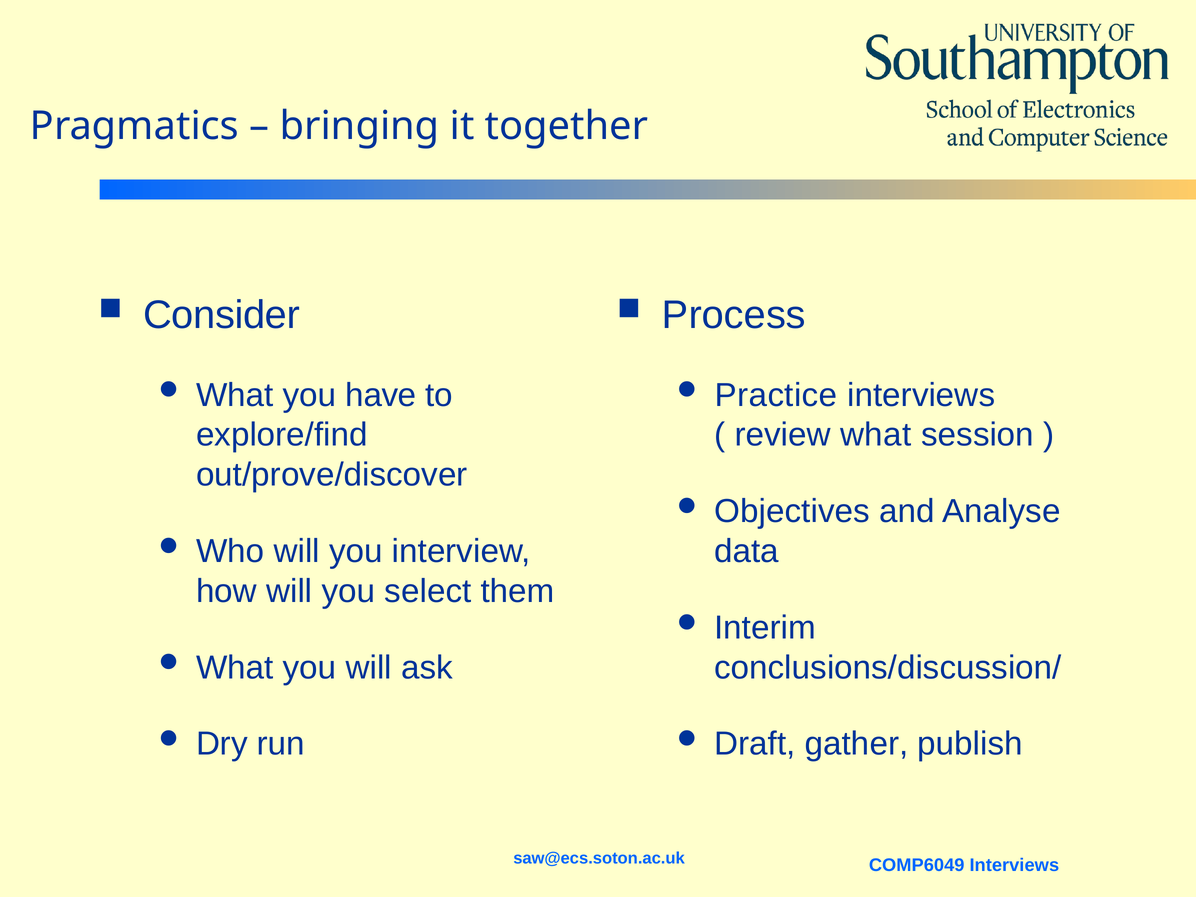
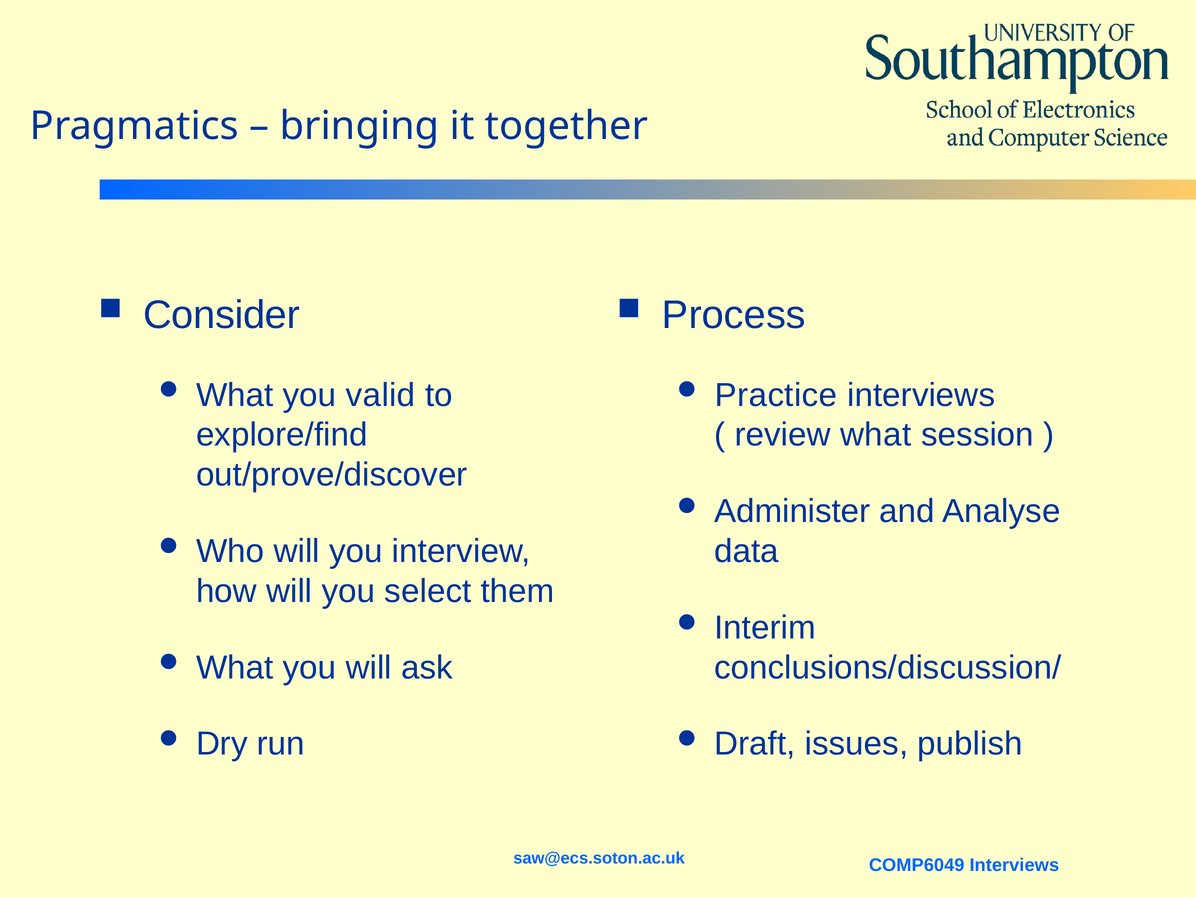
have: have -> valid (381, 395)
Objectives: Objectives -> Administer (792, 511)
gather: gather -> issues (857, 744)
